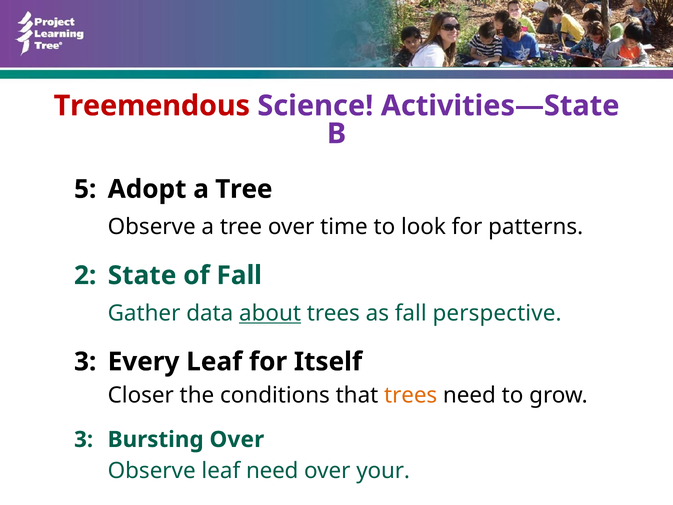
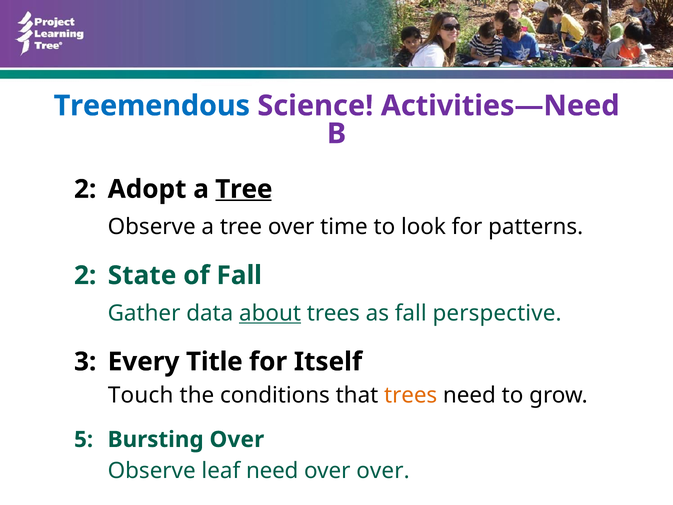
Treemendous colour: red -> blue (152, 106)
Activities—State: Activities—State -> Activities—Need (500, 106)
5: 5 -> 2 (85, 189)
Tree underline: none -> present (244, 189)
Every Leaf: Leaf -> Title (214, 362)
Closer: Closer -> Touch (141, 395)
3: 3 -> 5 (84, 439)
over your: your -> over (383, 471)
